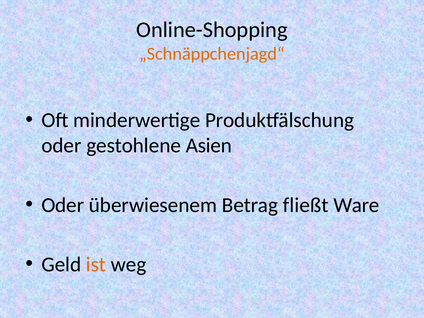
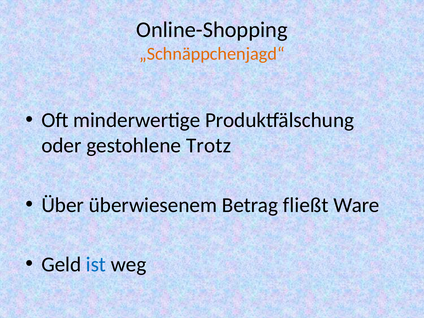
Asien: Asien -> Trotz (209, 146)
Oder: Oder -> Über (63, 205)
ist colour: orange -> blue (96, 264)
